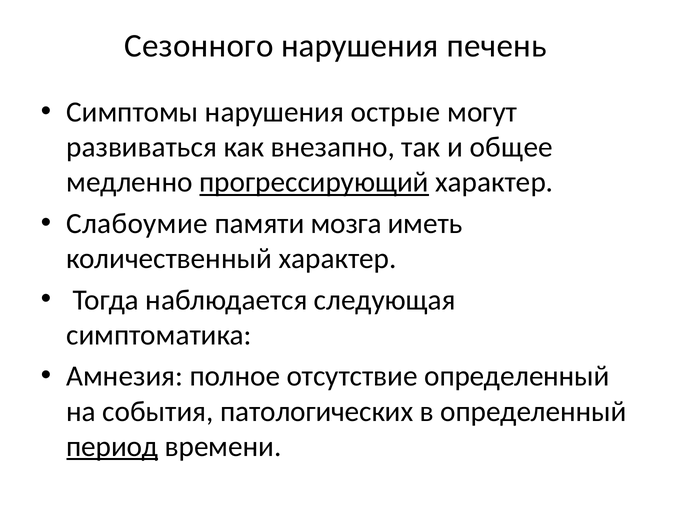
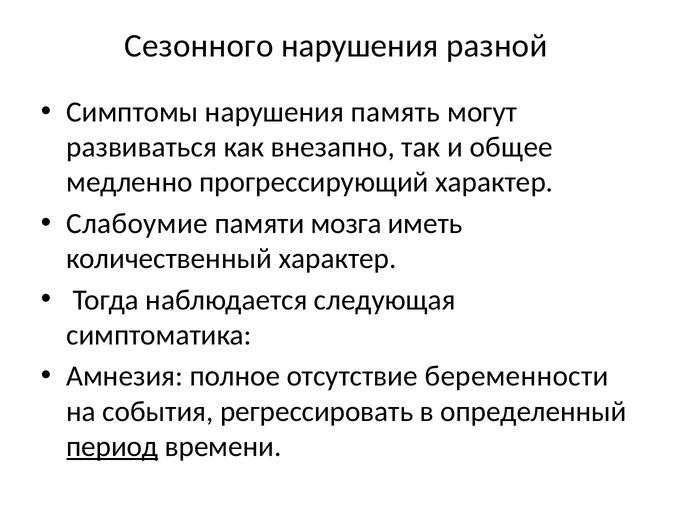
печень: печень -> разной (497, 46)
острые: острые -> память (395, 112)
прогрессирующий underline: present -> none (314, 182)
отсутствие определенный: определенный -> беременности (517, 376)
патологических: патологических -> регрессировать (317, 411)
